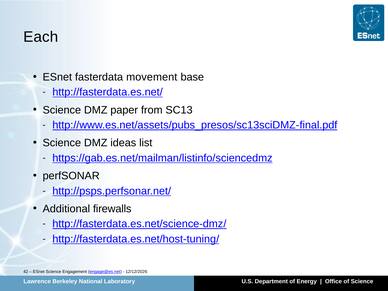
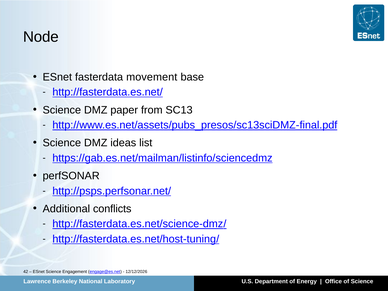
Each: Each -> Node (41, 37)
firewalls: firewalls -> conflicts (112, 209)
